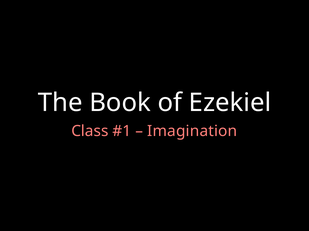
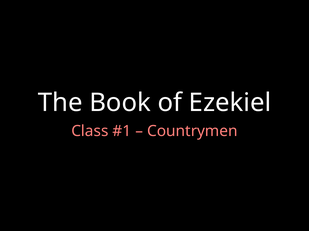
Imagination: Imagination -> Countrymen (192, 132)
